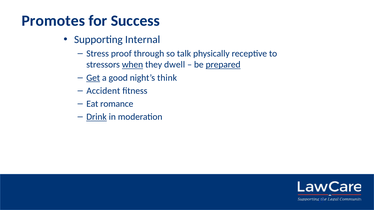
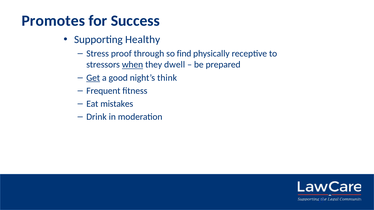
Internal: Internal -> Healthy (143, 40)
talk: talk -> find (184, 54)
prepared underline: present -> none (223, 65)
Accident: Accident -> Frequent (103, 91)
romance: romance -> mistakes (117, 104)
Drink underline: present -> none (97, 117)
